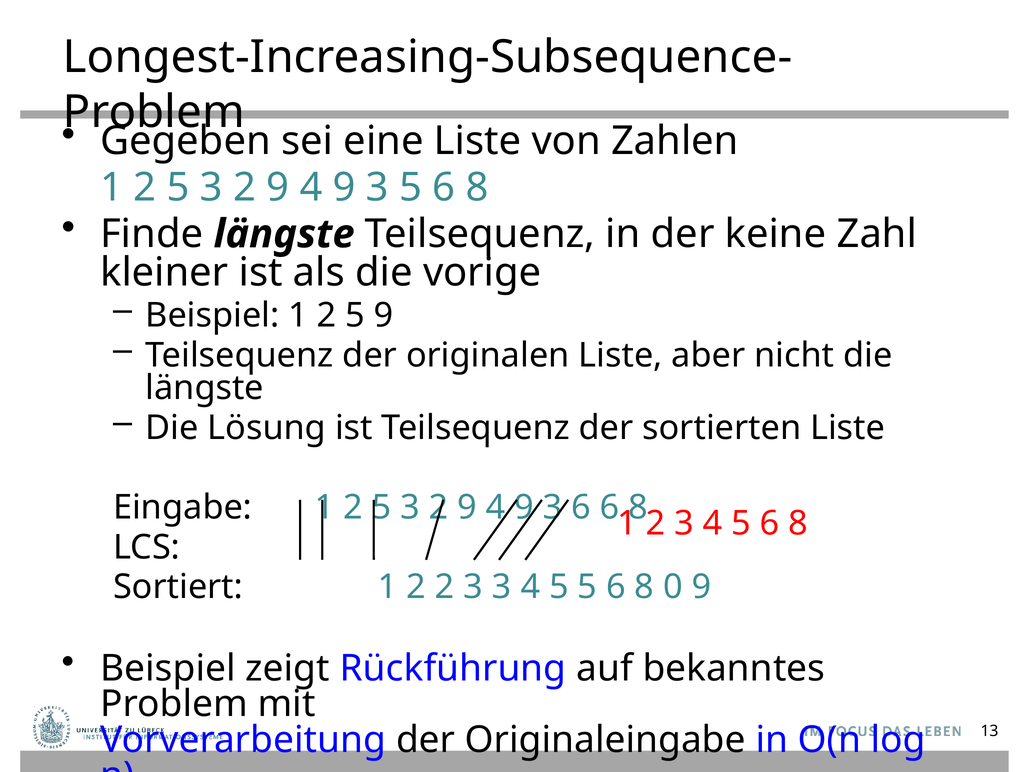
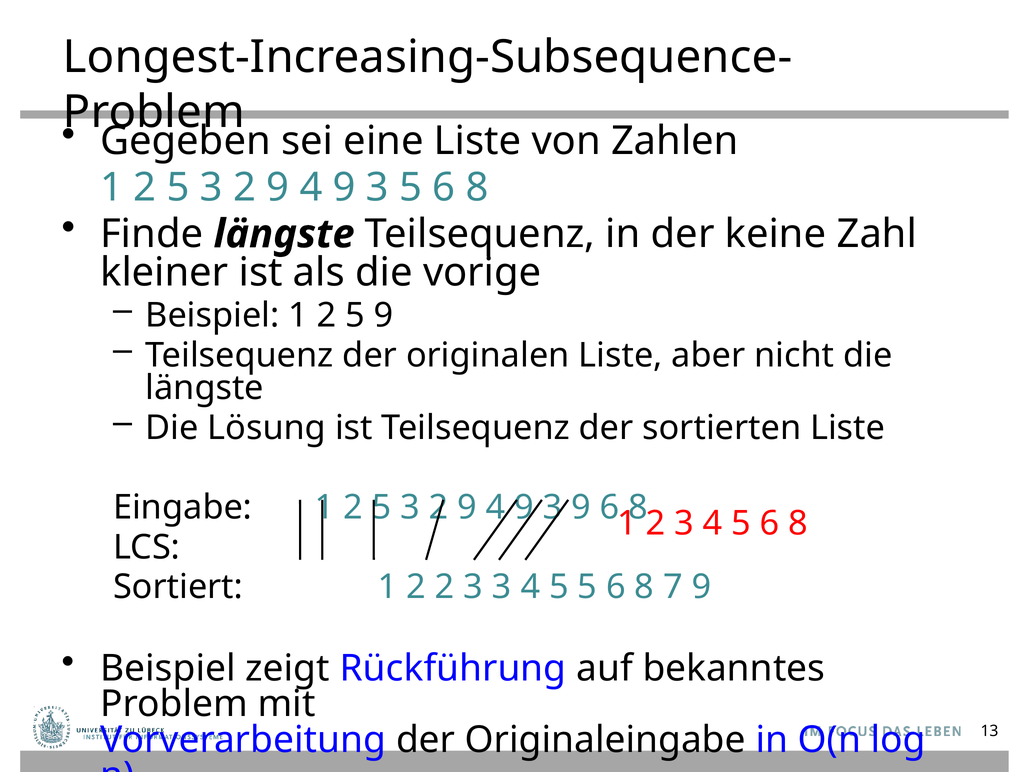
3 6: 6 -> 9 (581, 507)
0: 0 -> 7 (673, 587)
